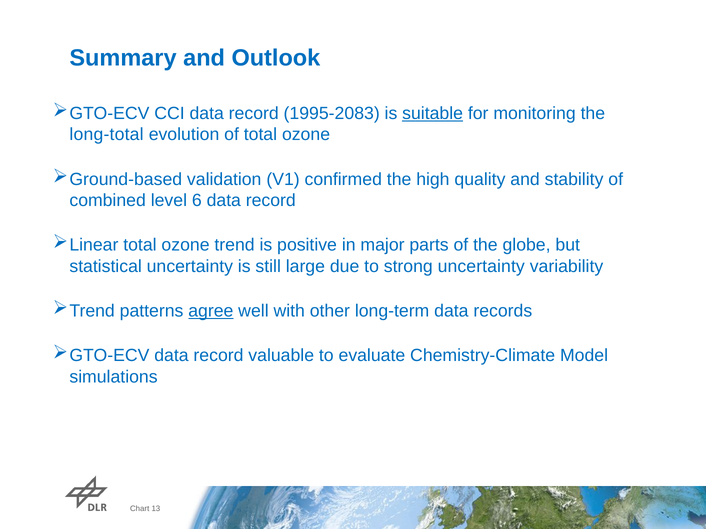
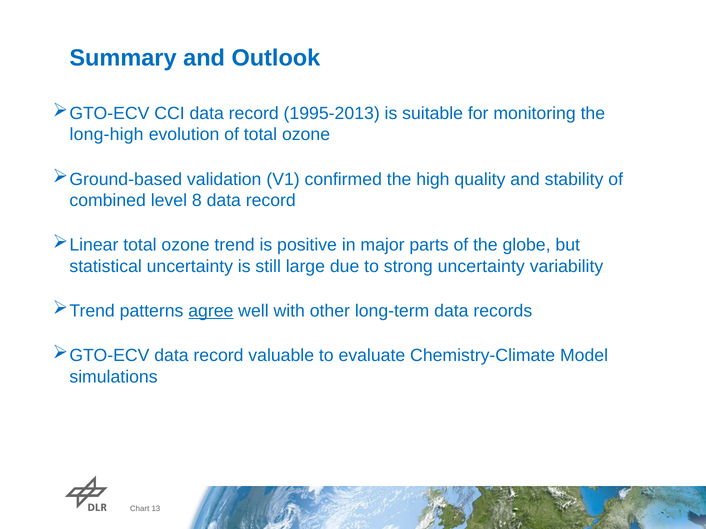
1995-2083: 1995-2083 -> 1995-2013 (332, 113)
suitable underline: present -> none (433, 113)
long-total: long-total -> long-high (107, 135)
6: 6 -> 8 (197, 201)
